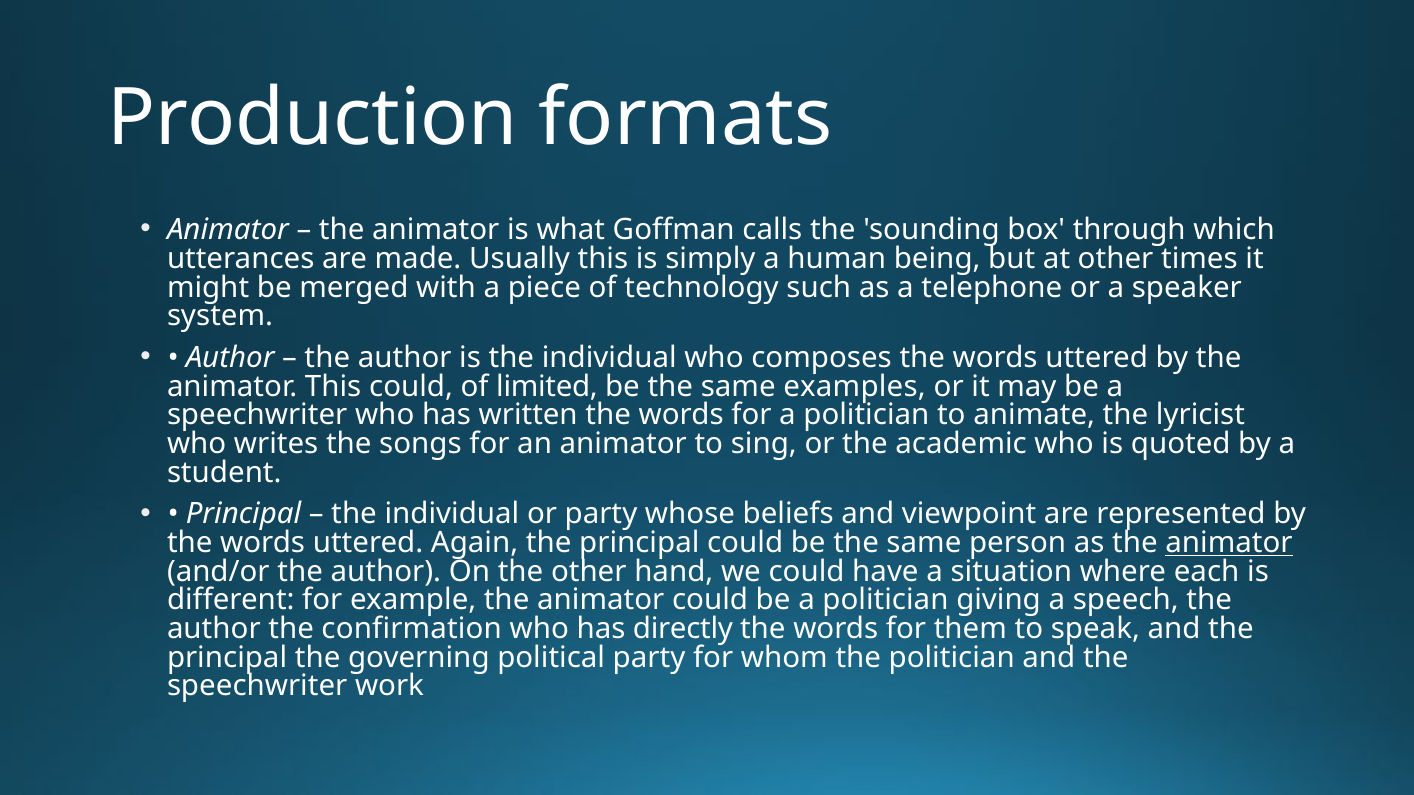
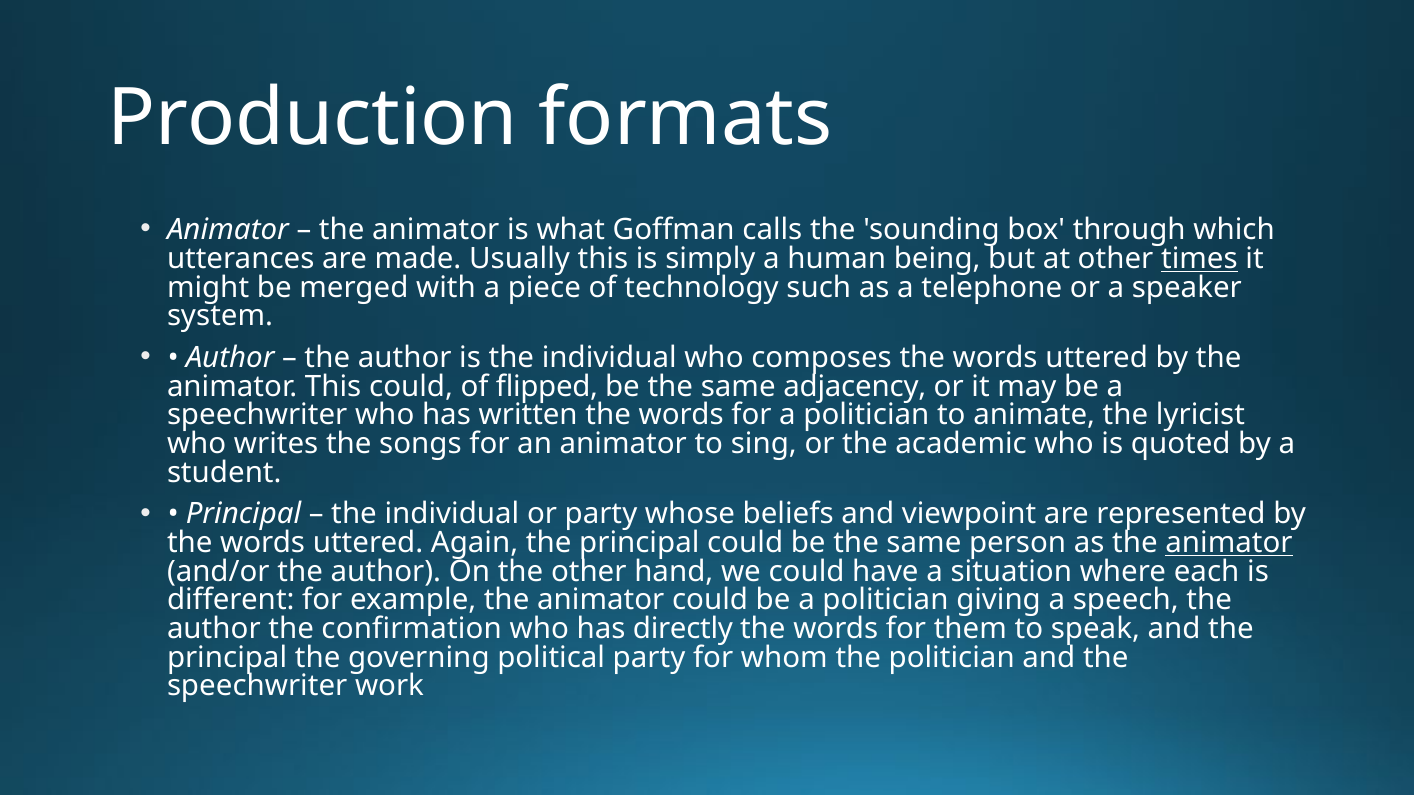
times underline: none -> present (1199, 259)
limited: limited -> flipped (547, 387)
examples: examples -> adjacency (855, 387)
